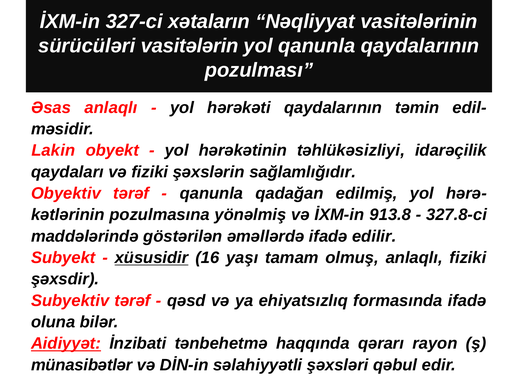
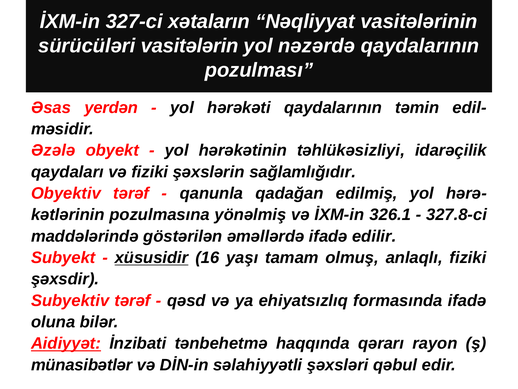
yol qanunla: qanunla -> nəzərdə (317, 46)
Əsas anlaqlı: anlaqlı -> yerdən (111, 108)
Lakin: Lakin -> Əzələ (53, 150)
913.8: 913.8 -> 326.1 (390, 215)
